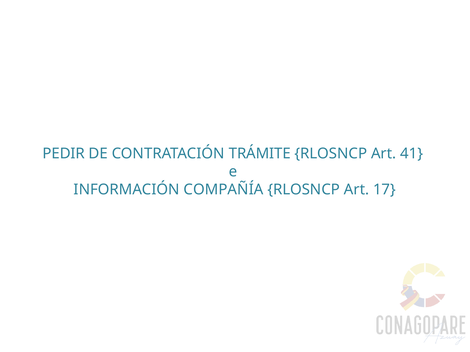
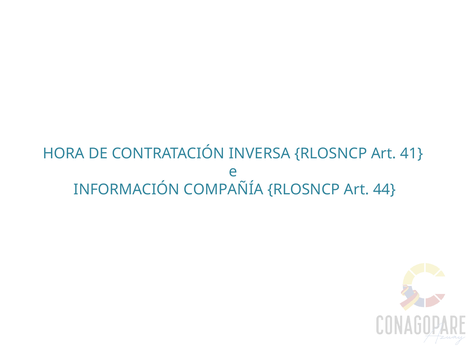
PEDIR: PEDIR -> HORA (64, 154)
TRÁMITE: TRÁMITE -> INVERSA (260, 154)
17: 17 -> 44 (384, 190)
